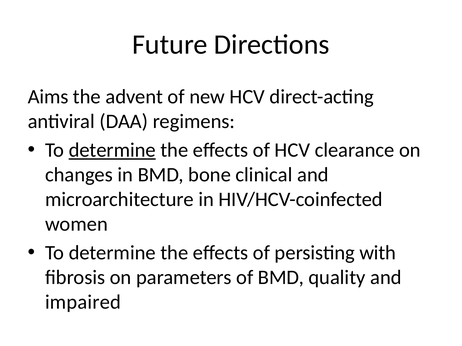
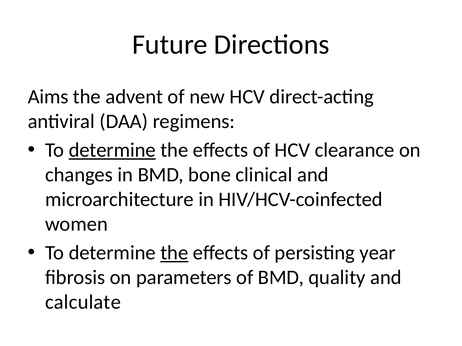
the underline: none -> present (174, 253)
with: with -> year (378, 253)
impaired: impaired -> calculate (83, 302)
